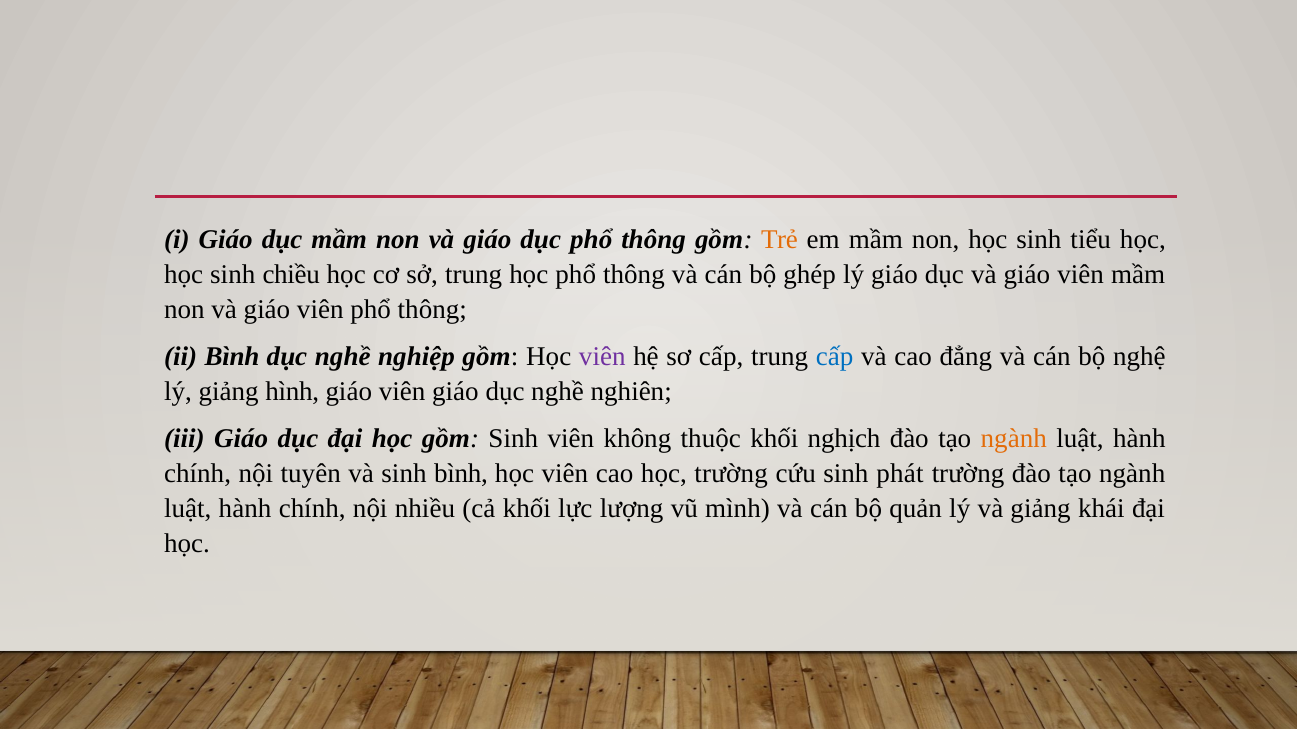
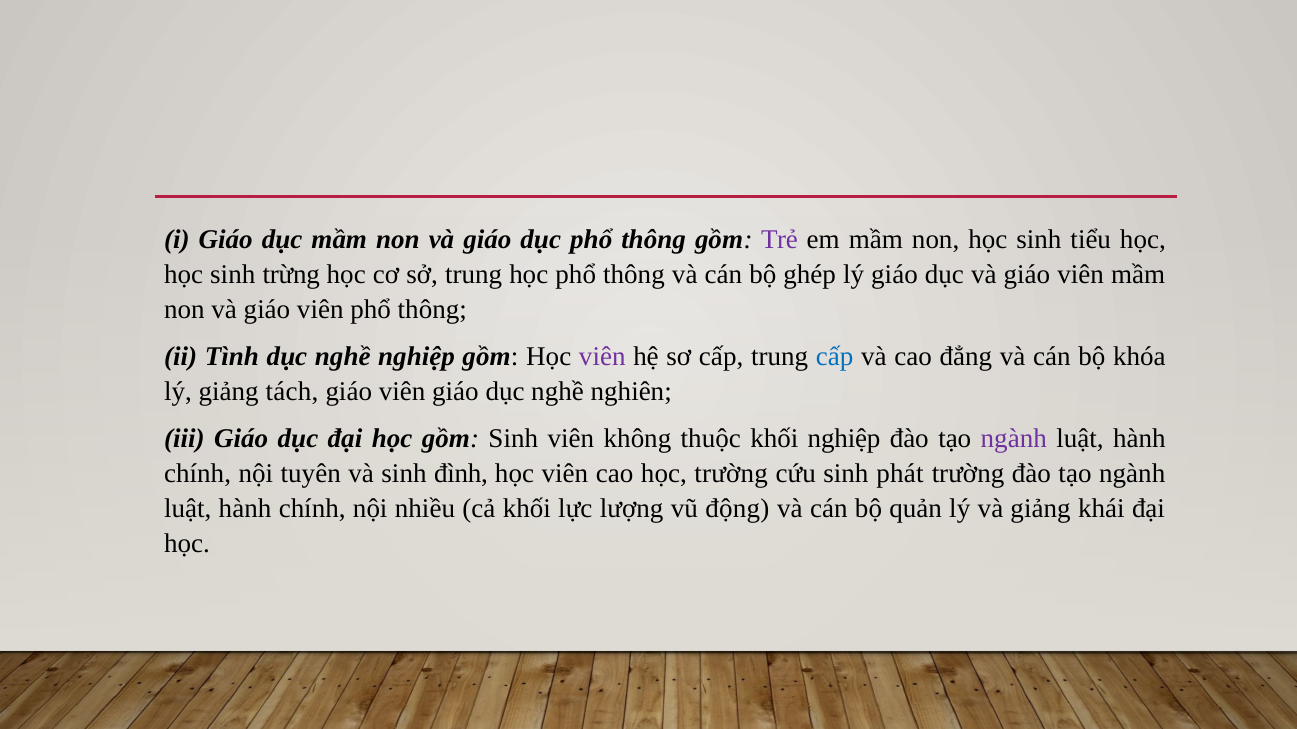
Trẻ colour: orange -> purple (779, 240)
chiều: chiều -> trừng (291, 275)
ii Bình: Bình -> Tình (232, 357)
nghệ: nghệ -> khóa (1139, 357)
hình: hình -> tách (292, 392)
khối nghịch: nghịch -> nghiệp (844, 439)
ngành colour: orange -> purple (1014, 439)
sinh bình: bình -> đình (461, 474)
mình: mình -> động (737, 509)
